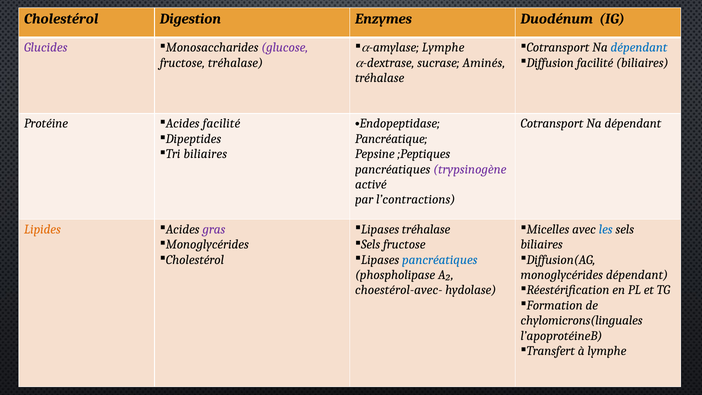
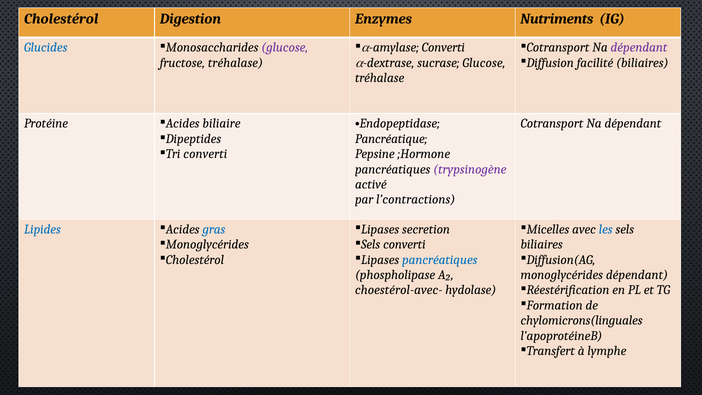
Duodénum: Duodénum -> Nutriments (557, 19)
Lymphe: Lymphe -> Converti (443, 48)
dépendant colour: blue -> purple (639, 48)
Glucides colour: purple -> blue (46, 48)
sucrase Aminés: Aminés -> Glucose (484, 63)
facilité: facilité -> biliaire (222, 124)
biliaires: biliaires -> converti (205, 154)
;Peptiques: ;Peptiques -> ;Hormone (424, 154)
tréhalase: tréhalase -> secretion (426, 229)
Lipides colour: orange -> blue (42, 229)
gras colour: purple -> blue (214, 229)
fructose: fructose -> converti (404, 244)
